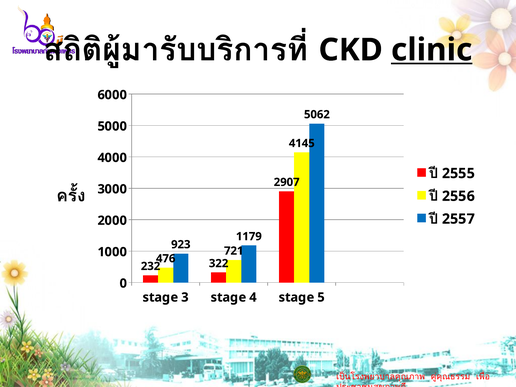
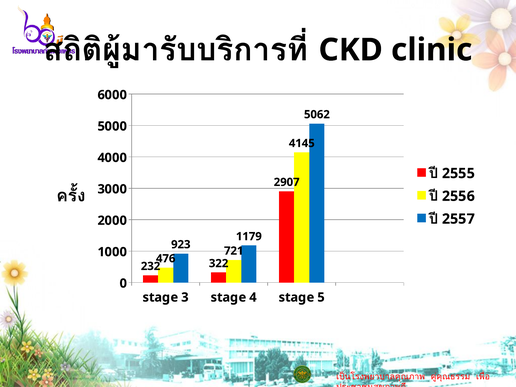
clinic underline: present -> none (432, 50)
